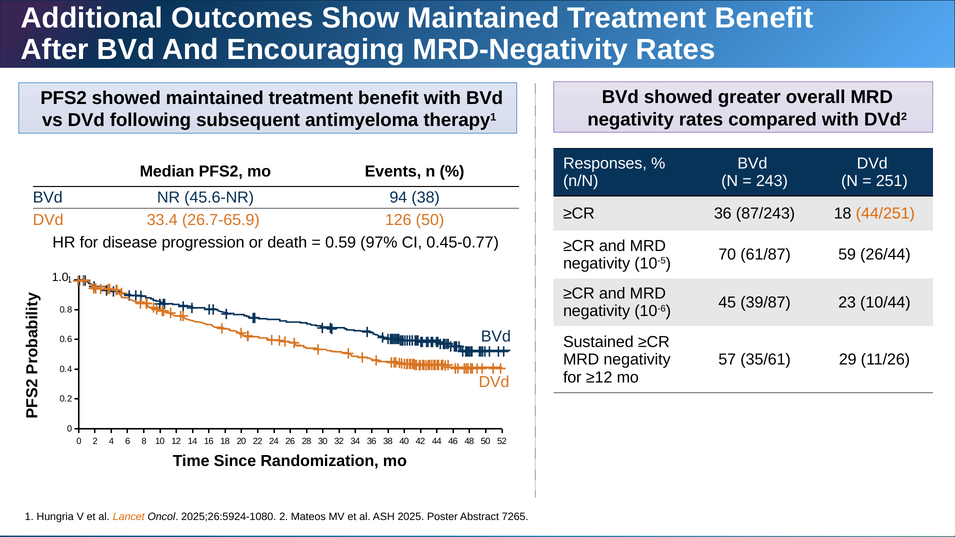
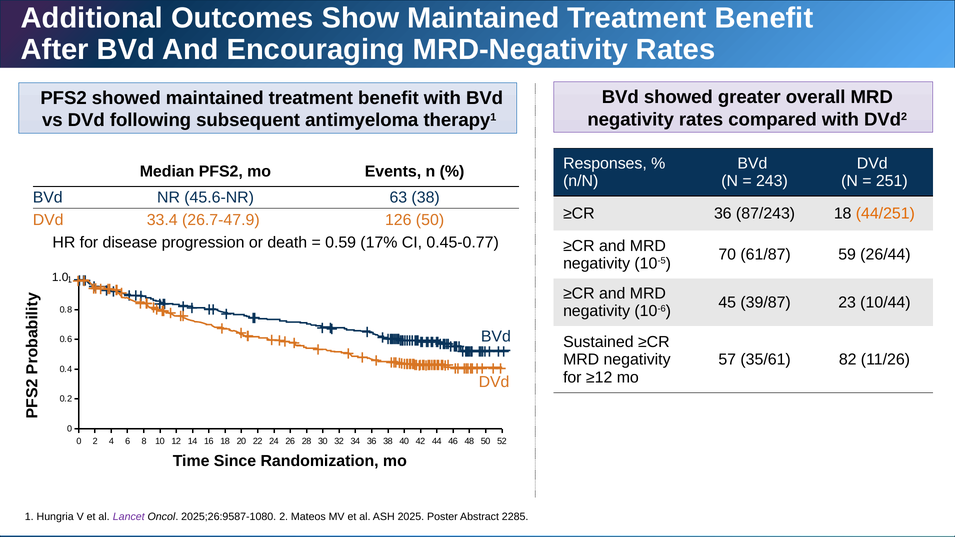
94: 94 -> 63 (398, 198)
26.7-65.9: 26.7-65.9 -> 26.7-47.9 (221, 220)
97%: 97% -> 17% (379, 242)
29: 29 -> 82 (848, 360)
Lancet colour: orange -> purple (129, 517)
2025;26:5924-1080: 2025;26:5924-1080 -> 2025;26:9587-1080 (229, 517)
7265: 7265 -> 2285 (515, 517)
